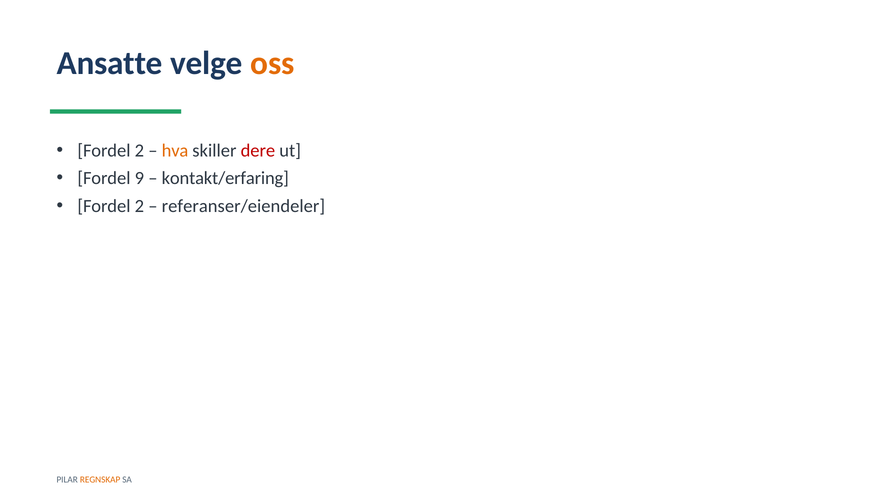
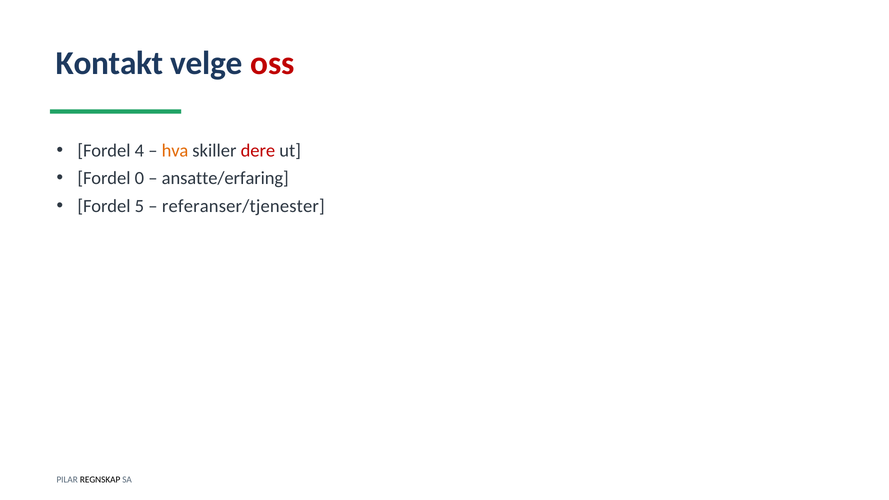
Ansatte: Ansatte -> Kontakt (110, 63)
oss colour: orange -> red (272, 63)
2: 2 -> 4 (139, 151)
9: 9 -> 0 (139, 178)
kontakt/erfaring: kontakt/erfaring -> ansatte/erfaring (225, 178)
2: 2 -> 5 (139, 206)
referanser/eiendeler: referanser/eiendeler -> referanser/tjenester (243, 206)
REGNSKAP colour: orange -> black (100, 480)
